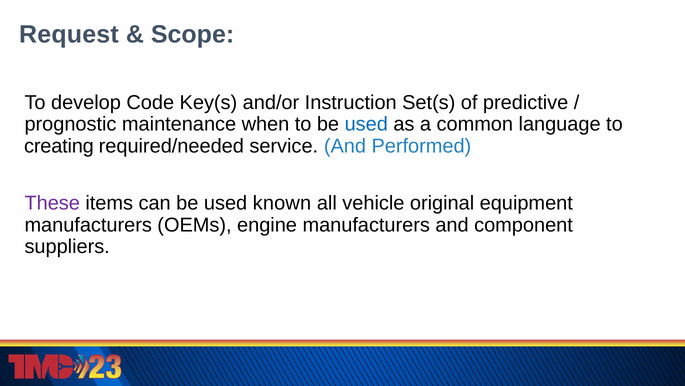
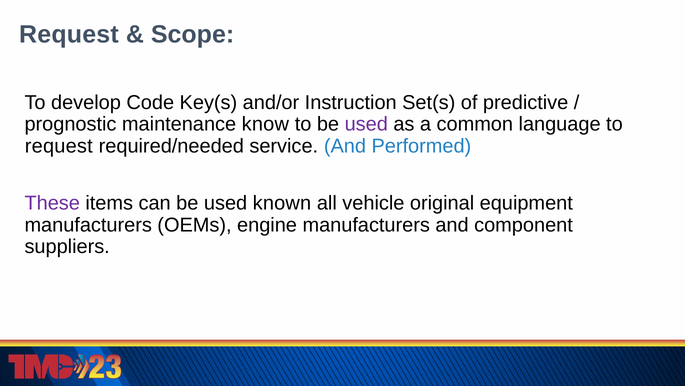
when: when -> know (265, 124)
used colour: blue -> purple (366, 124)
creating: creating -> request (59, 146)
